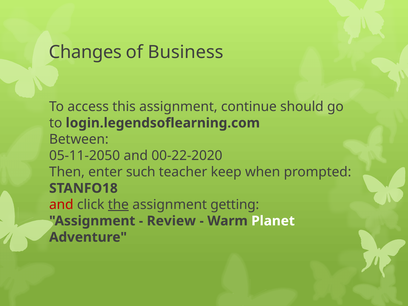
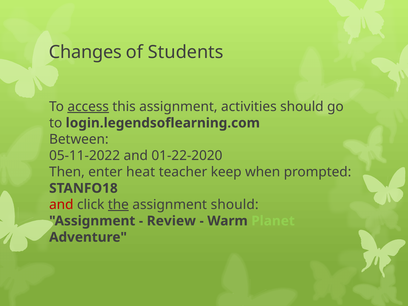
Business: Business -> Students (186, 52)
access underline: none -> present (88, 107)
continue: continue -> activities (249, 107)
05-11-2050: 05-11-2050 -> 05-11-2022 (85, 156)
00-22-2020: 00-22-2020 -> 01-22-2020 (187, 156)
such: such -> heat (141, 172)
assignment getting: getting -> should (235, 205)
Planet colour: white -> light green (273, 221)
